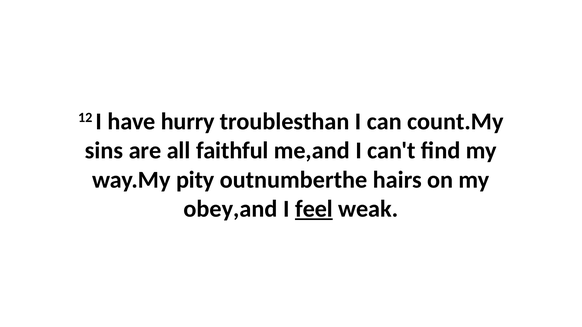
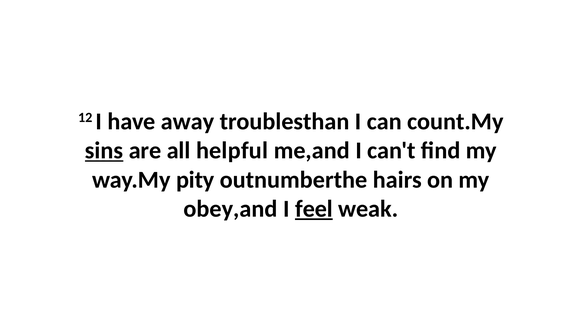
hurry: hurry -> away (188, 122)
sins underline: none -> present (104, 151)
faithful: faithful -> helpful (232, 151)
